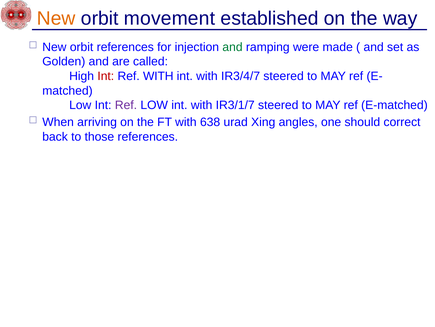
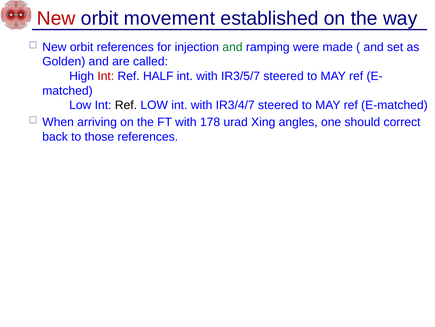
New colour: orange -> red (56, 18)
Ref WITH: WITH -> HALF (158, 76)
IR3/4/7: IR3/4/7 -> IR3/5/7 (241, 76)
Ref colour: purple -> black (126, 105)
IR3/1/7: IR3/1/7 -> IR3/4/7 (235, 105)
638: 638 -> 178 (210, 122)
